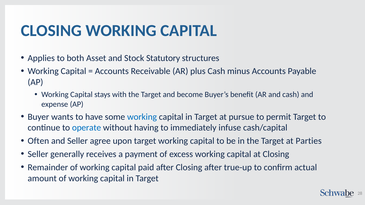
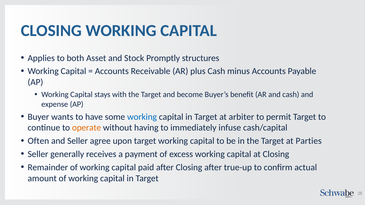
Statutory: Statutory -> Promptly (163, 58)
pursue: pursue -> arbiter (241, 117)
operate colour: blue -> orange (87, 128)
